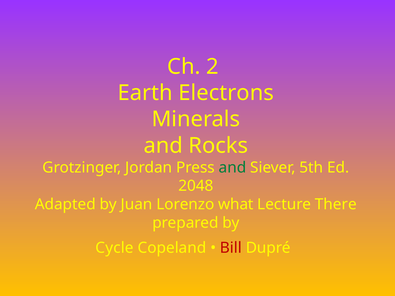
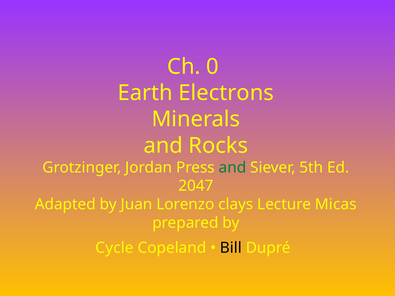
2: 2 -> 0 (212, 67)
2048: 2048 -> 2047 (196, 186)
what: what -> clays (236, 204)
There: There -> Micas (336, 204)
Bill colour: red -> black (231, 248)
